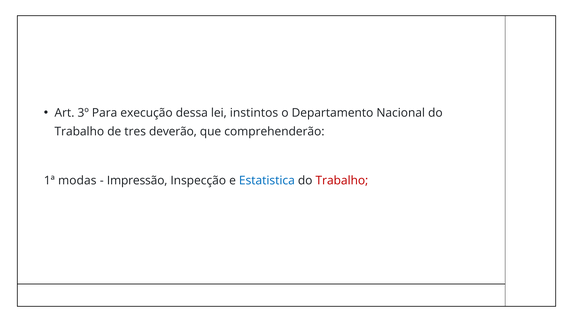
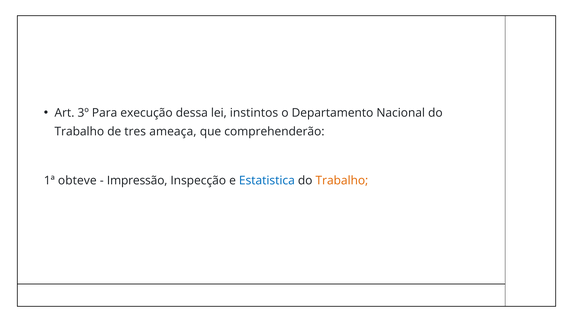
deverão: deverão -> ameaça (173, 132)
modas: modas -> obteve (77, 181)
Trabalho colour: red -> orange (342, 181)
